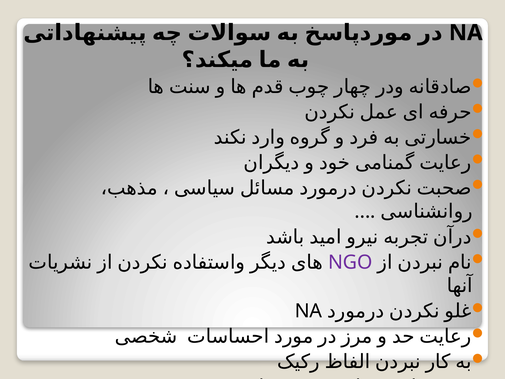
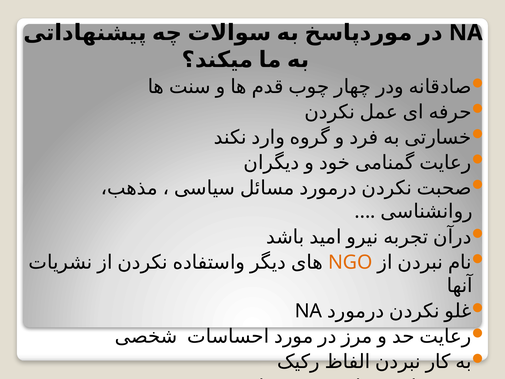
NGO colour: purple -> orange (350, 262)
